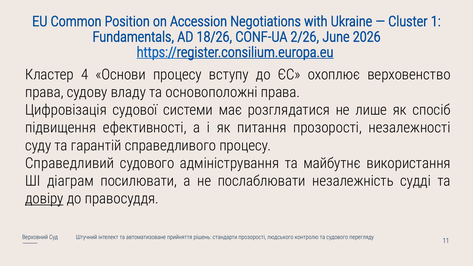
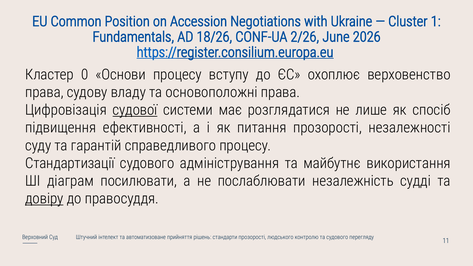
4: 4 -> 0 (85, 75)
судової underline: none -> present (135, 110)
Справедливий: Справедливий -> Стандартизації (70, 163)
